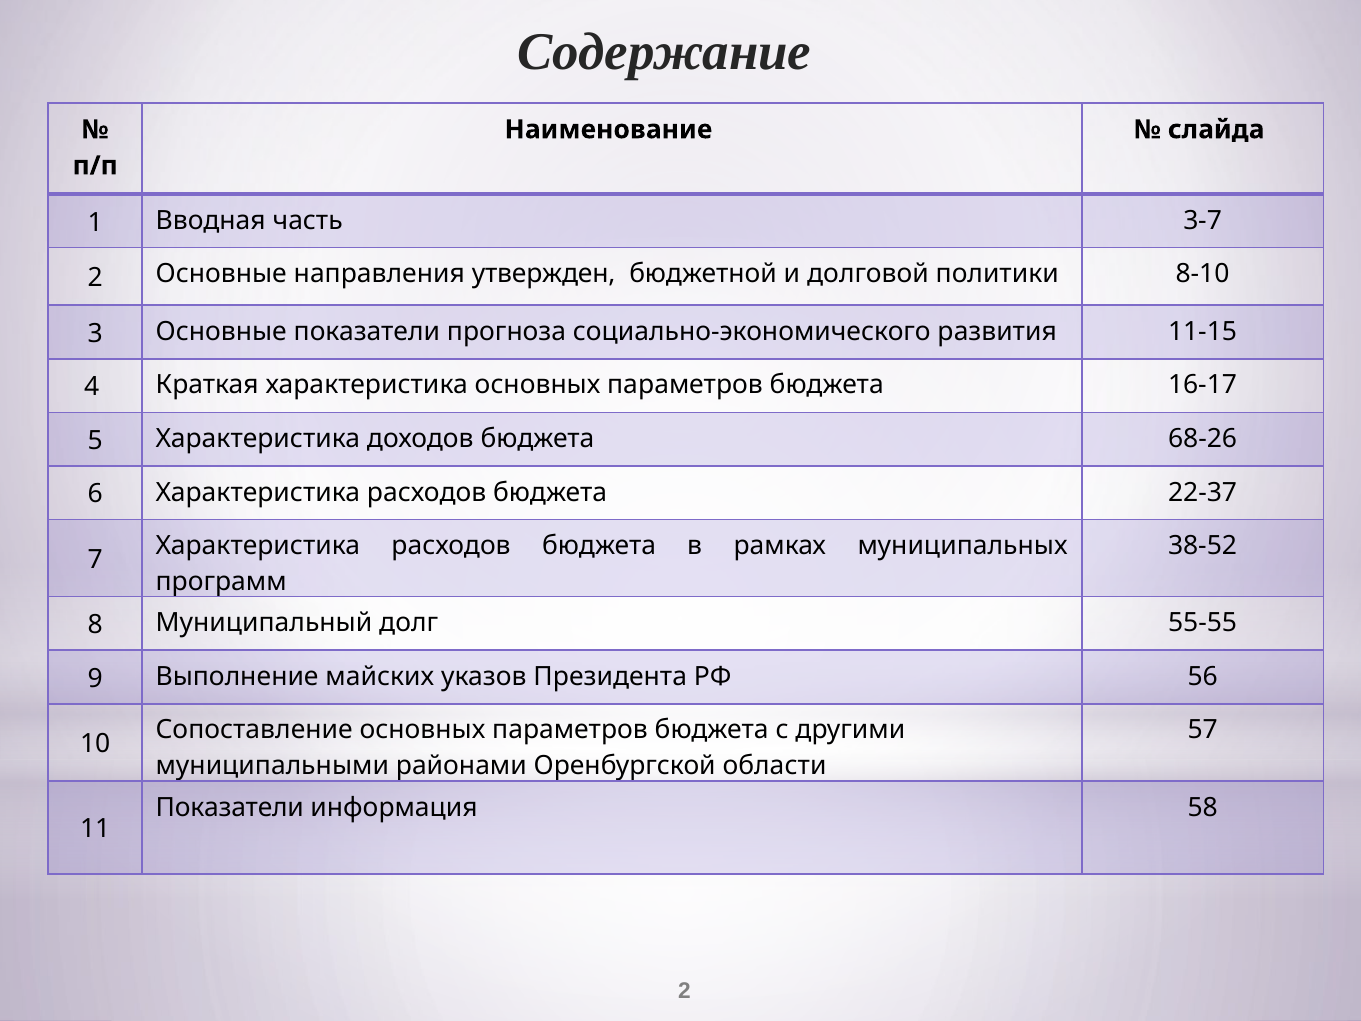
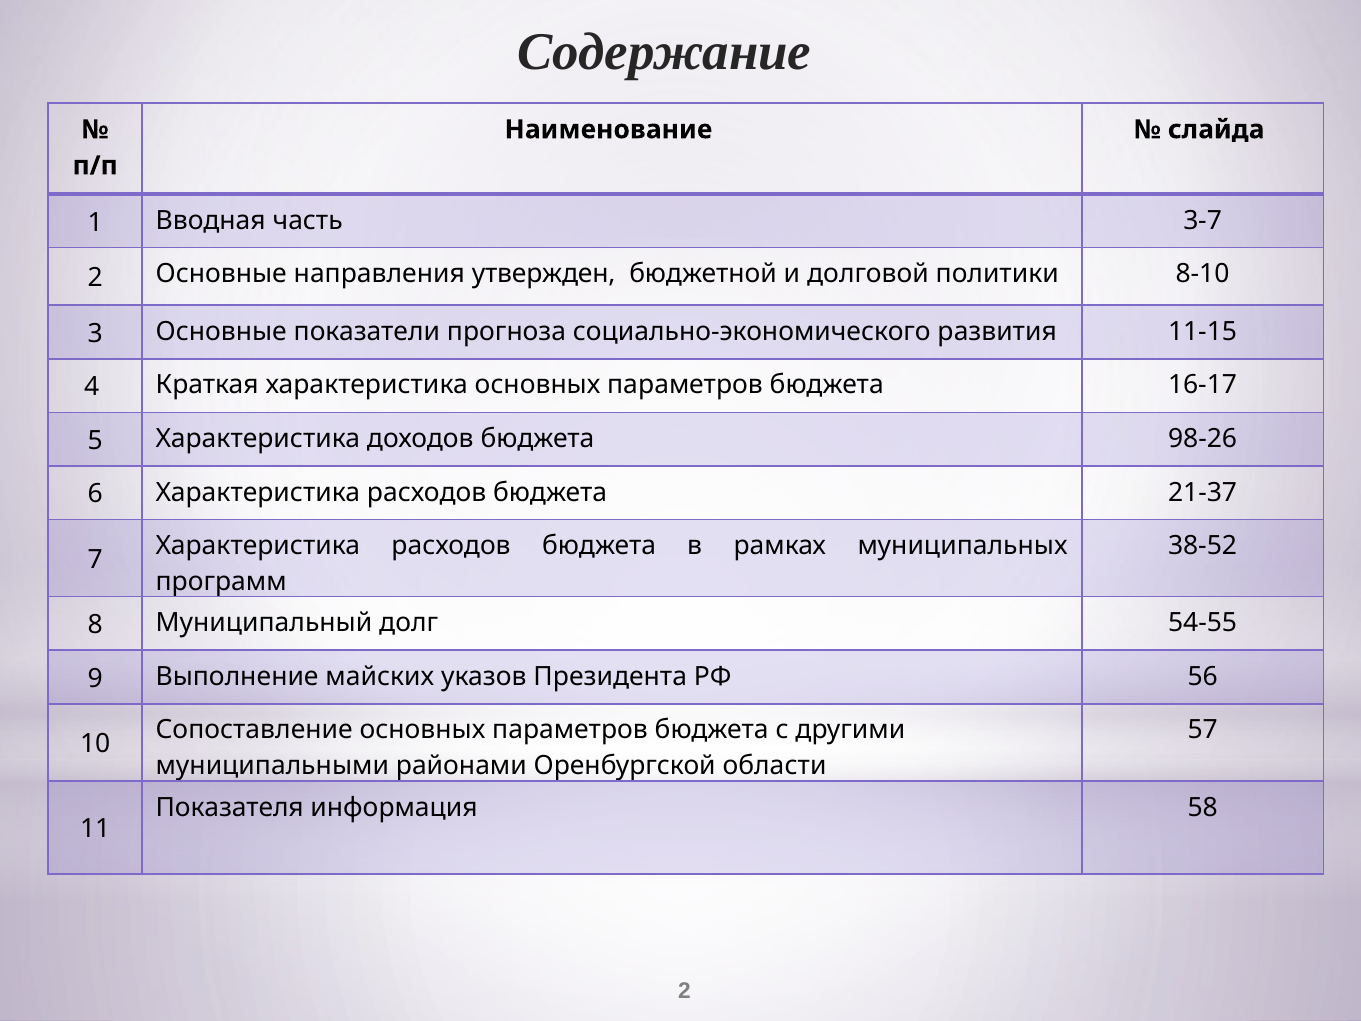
68-26: 68-26 -> 98-26 (1203, 439)
22-37: 22-37 -> 21-37 (1203, 492)
55-55: 55-55 -> 54-55 (1203, 623)
Показатели: Показатели -> Показателя (230, 807)
